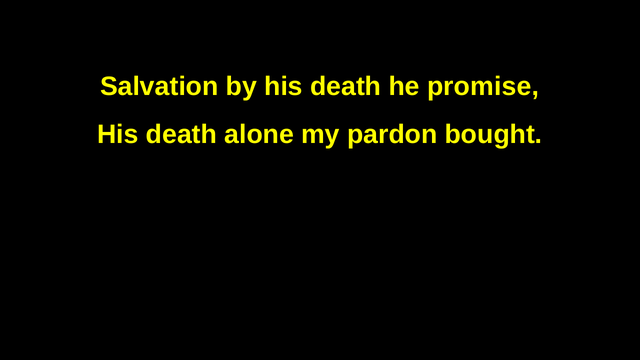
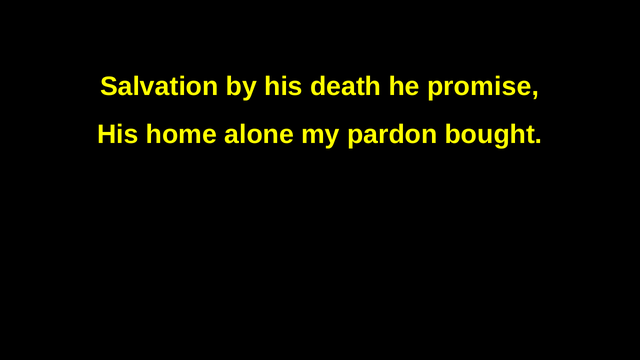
death: death -> home (181, 135)
